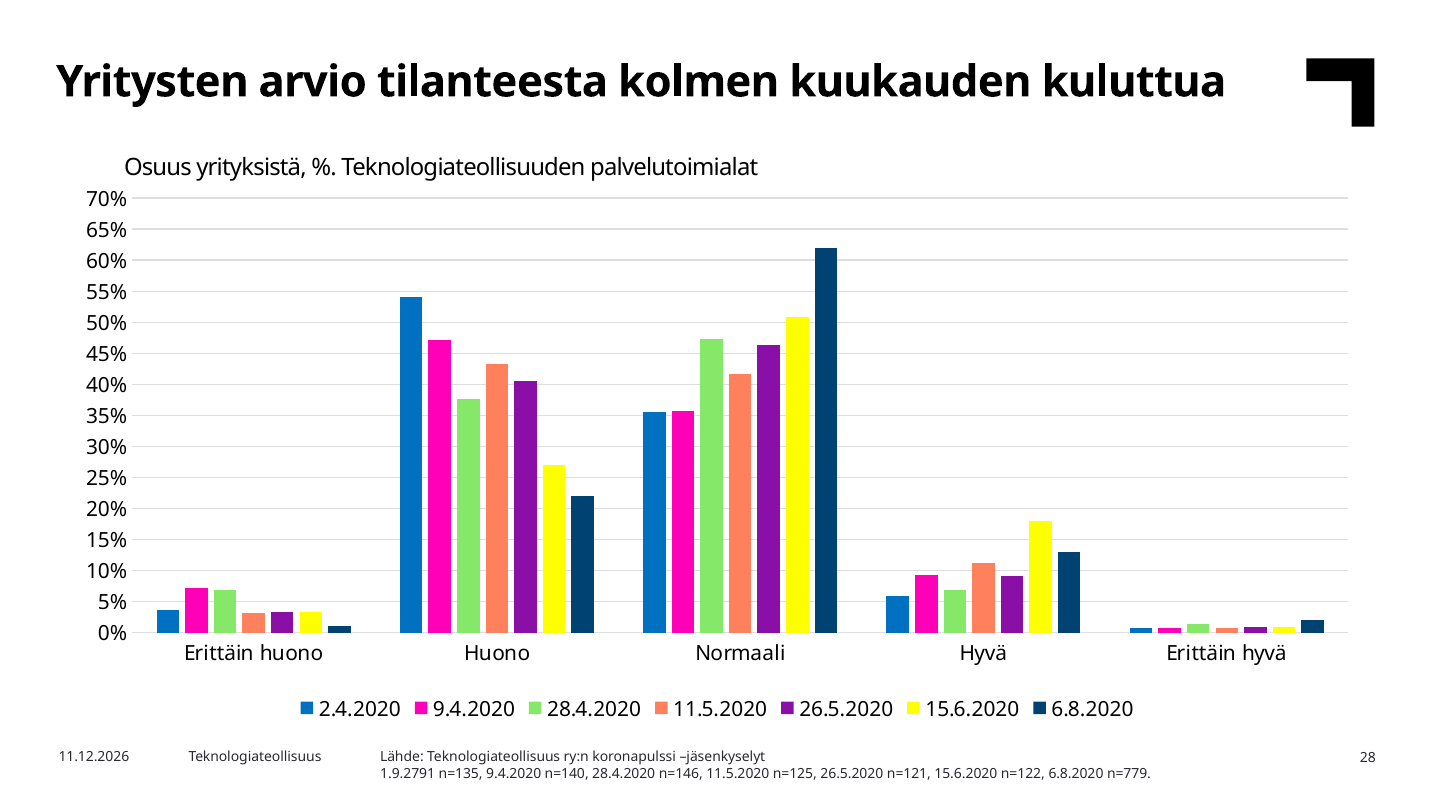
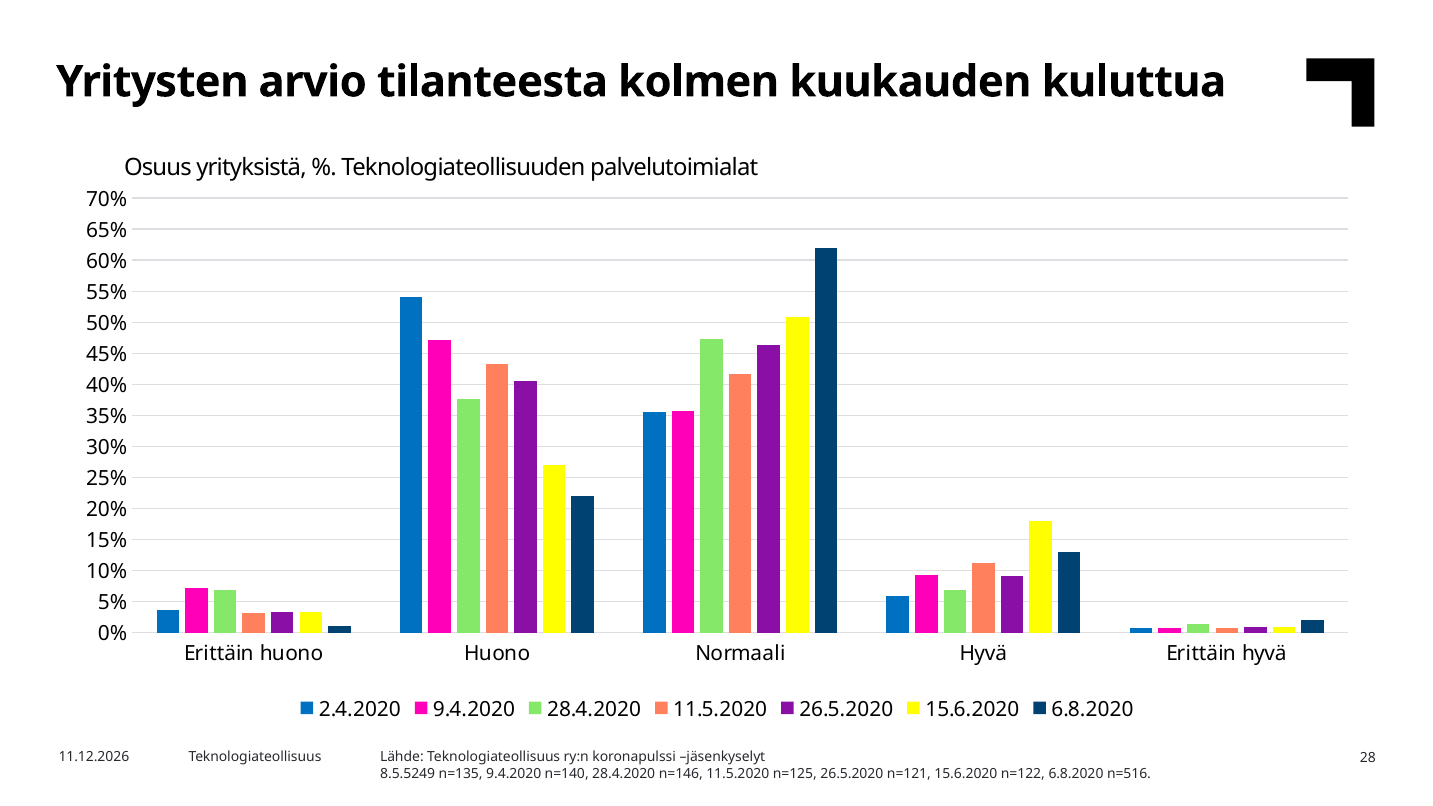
1.9.2791: 1.9.2791 -> 8.5.5249 (408, 774)
n=779: n=779 -> n=516 (1129, 774)
